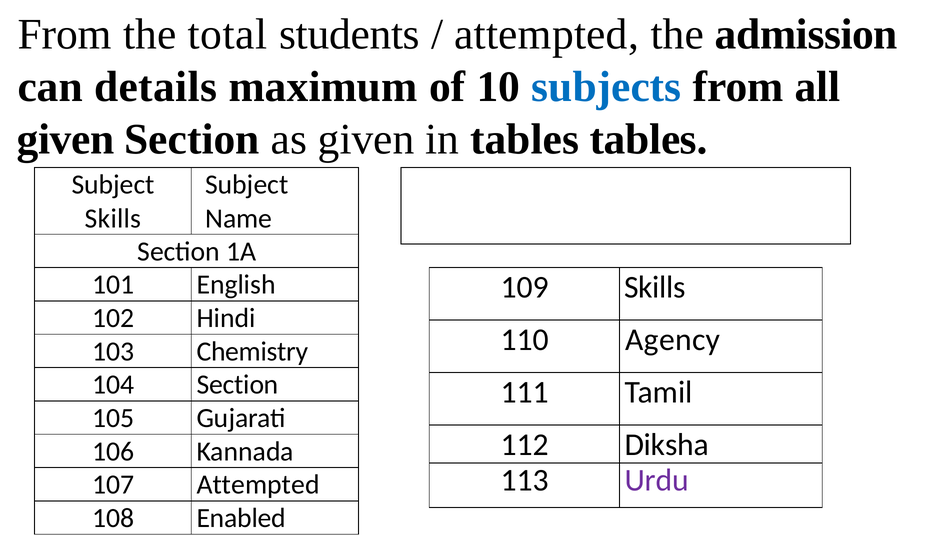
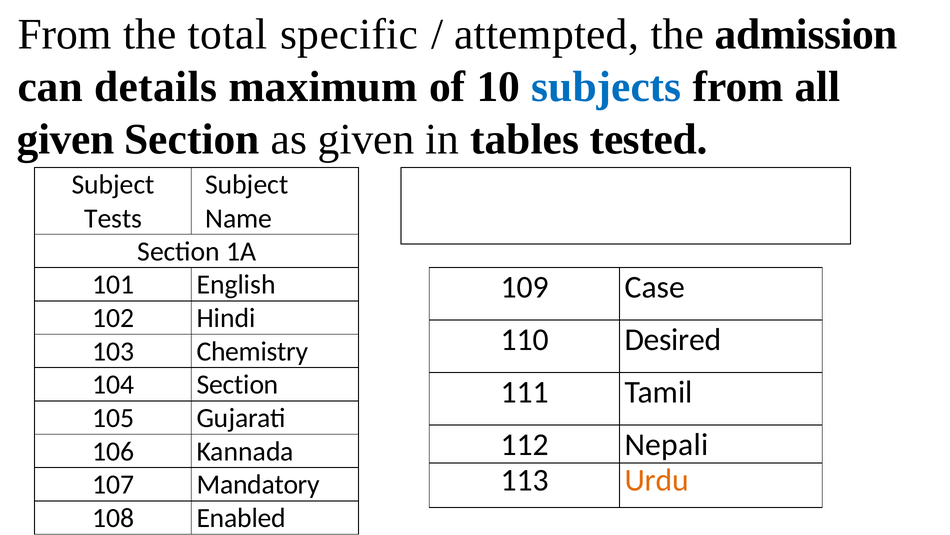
students: students -> specific (349, 35)
tables tables: tables -> tested (649, 139)
Skills: Skills -> Tests (113, 218)
109 Skills: Skills -> Case (655, 287)
Agency: Agency -> Desired (673, 339)
Diksha: Diksha -> Nepali (667, 444)
Urdu colour: purple -> orange (657, 480)
107 Attempted: Attempted -> Mandatory (258, 484)
